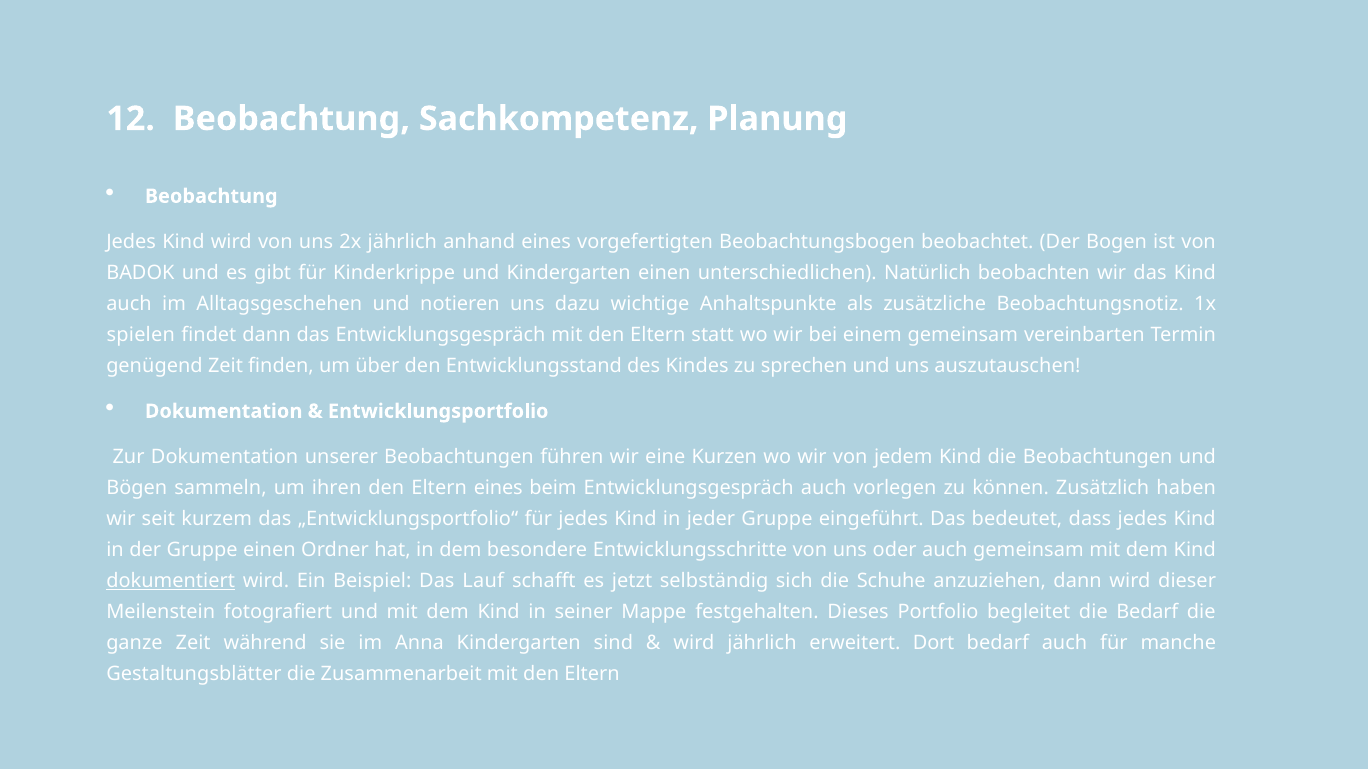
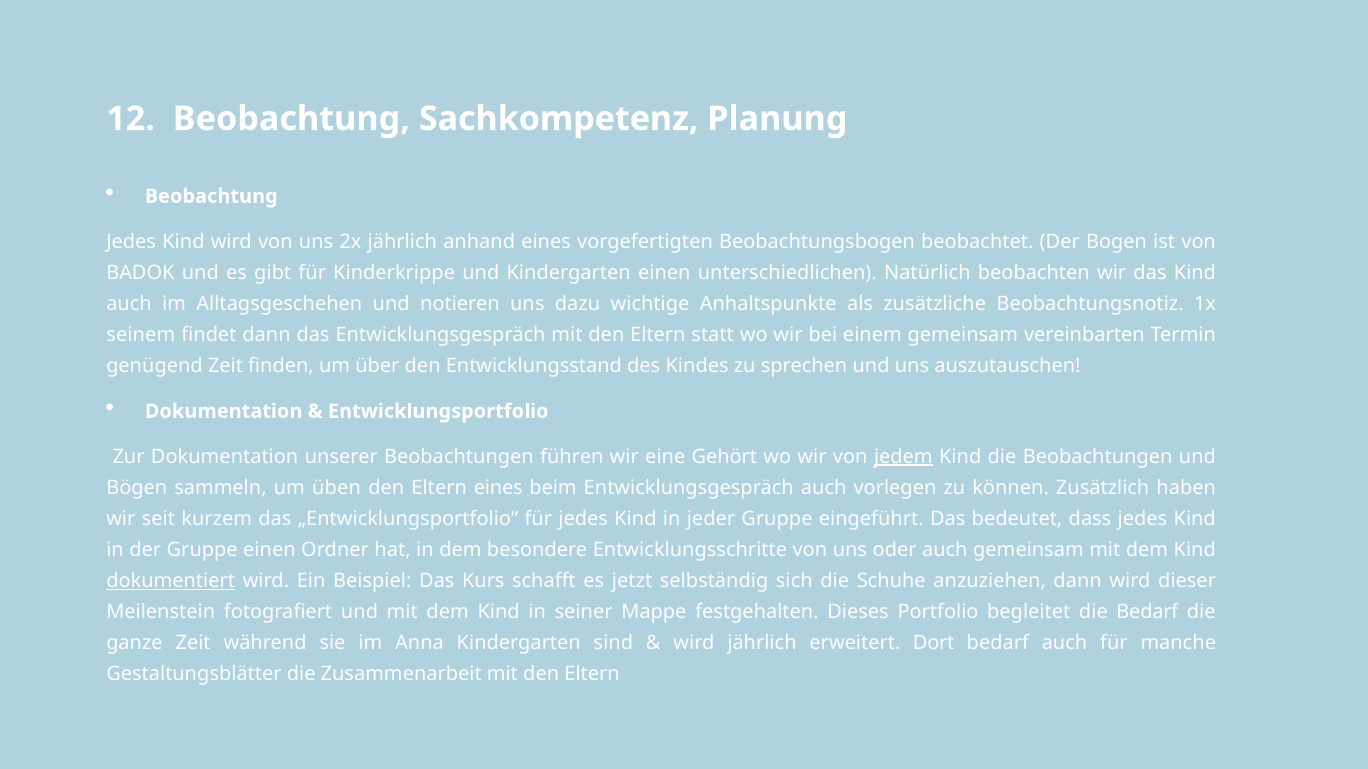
spielen: spielen -> seinem (141, 335)
Kurzen: Kurzen -> Gehört (724, 457)
jedem underline: none -> present (903, 457)
ihren: ihren -> üben (337, 488)
Lauf: Lauf -> Kurs (483, 581)
